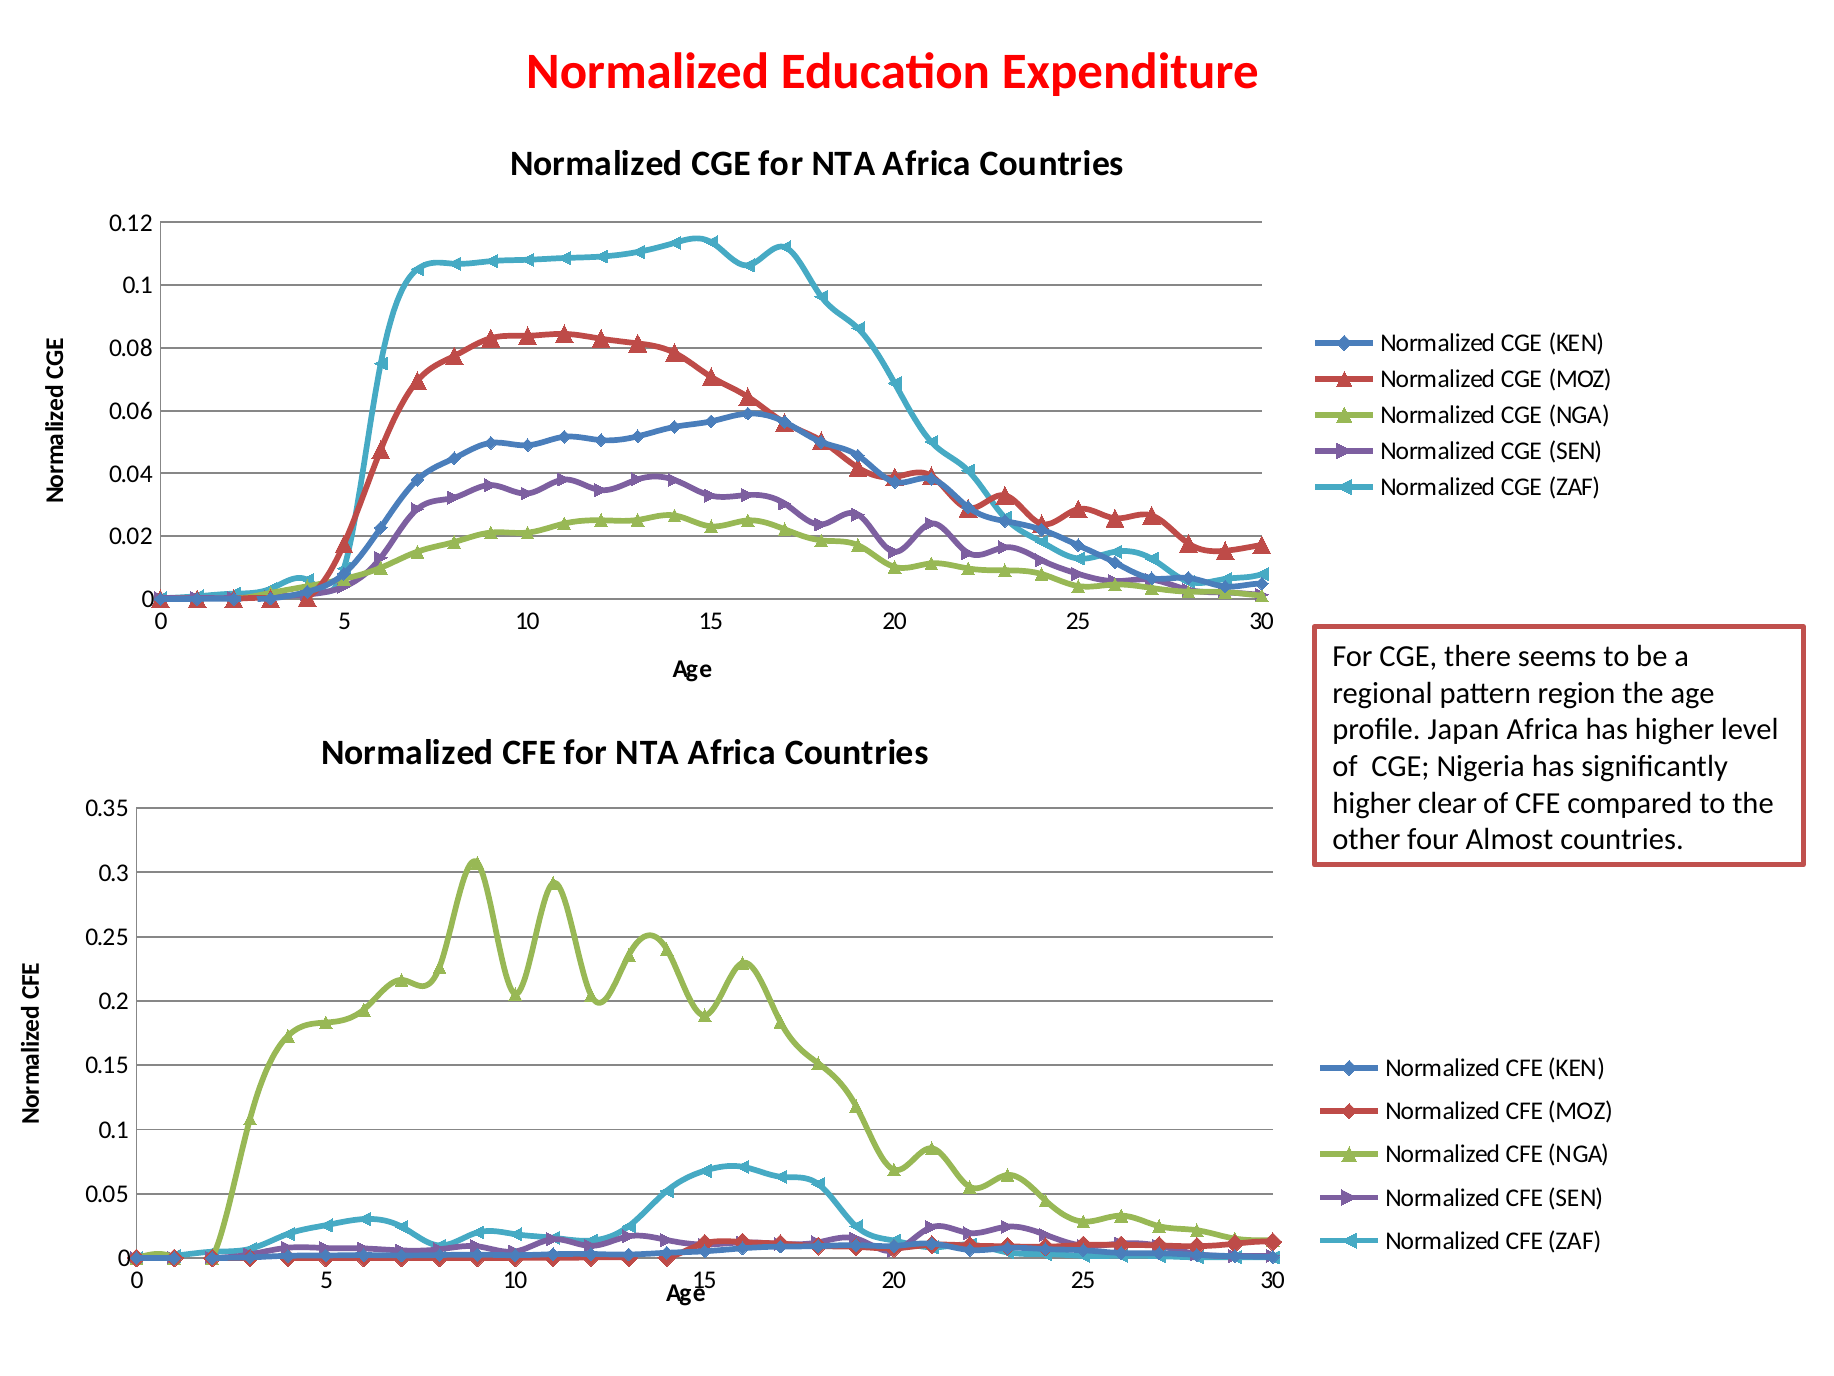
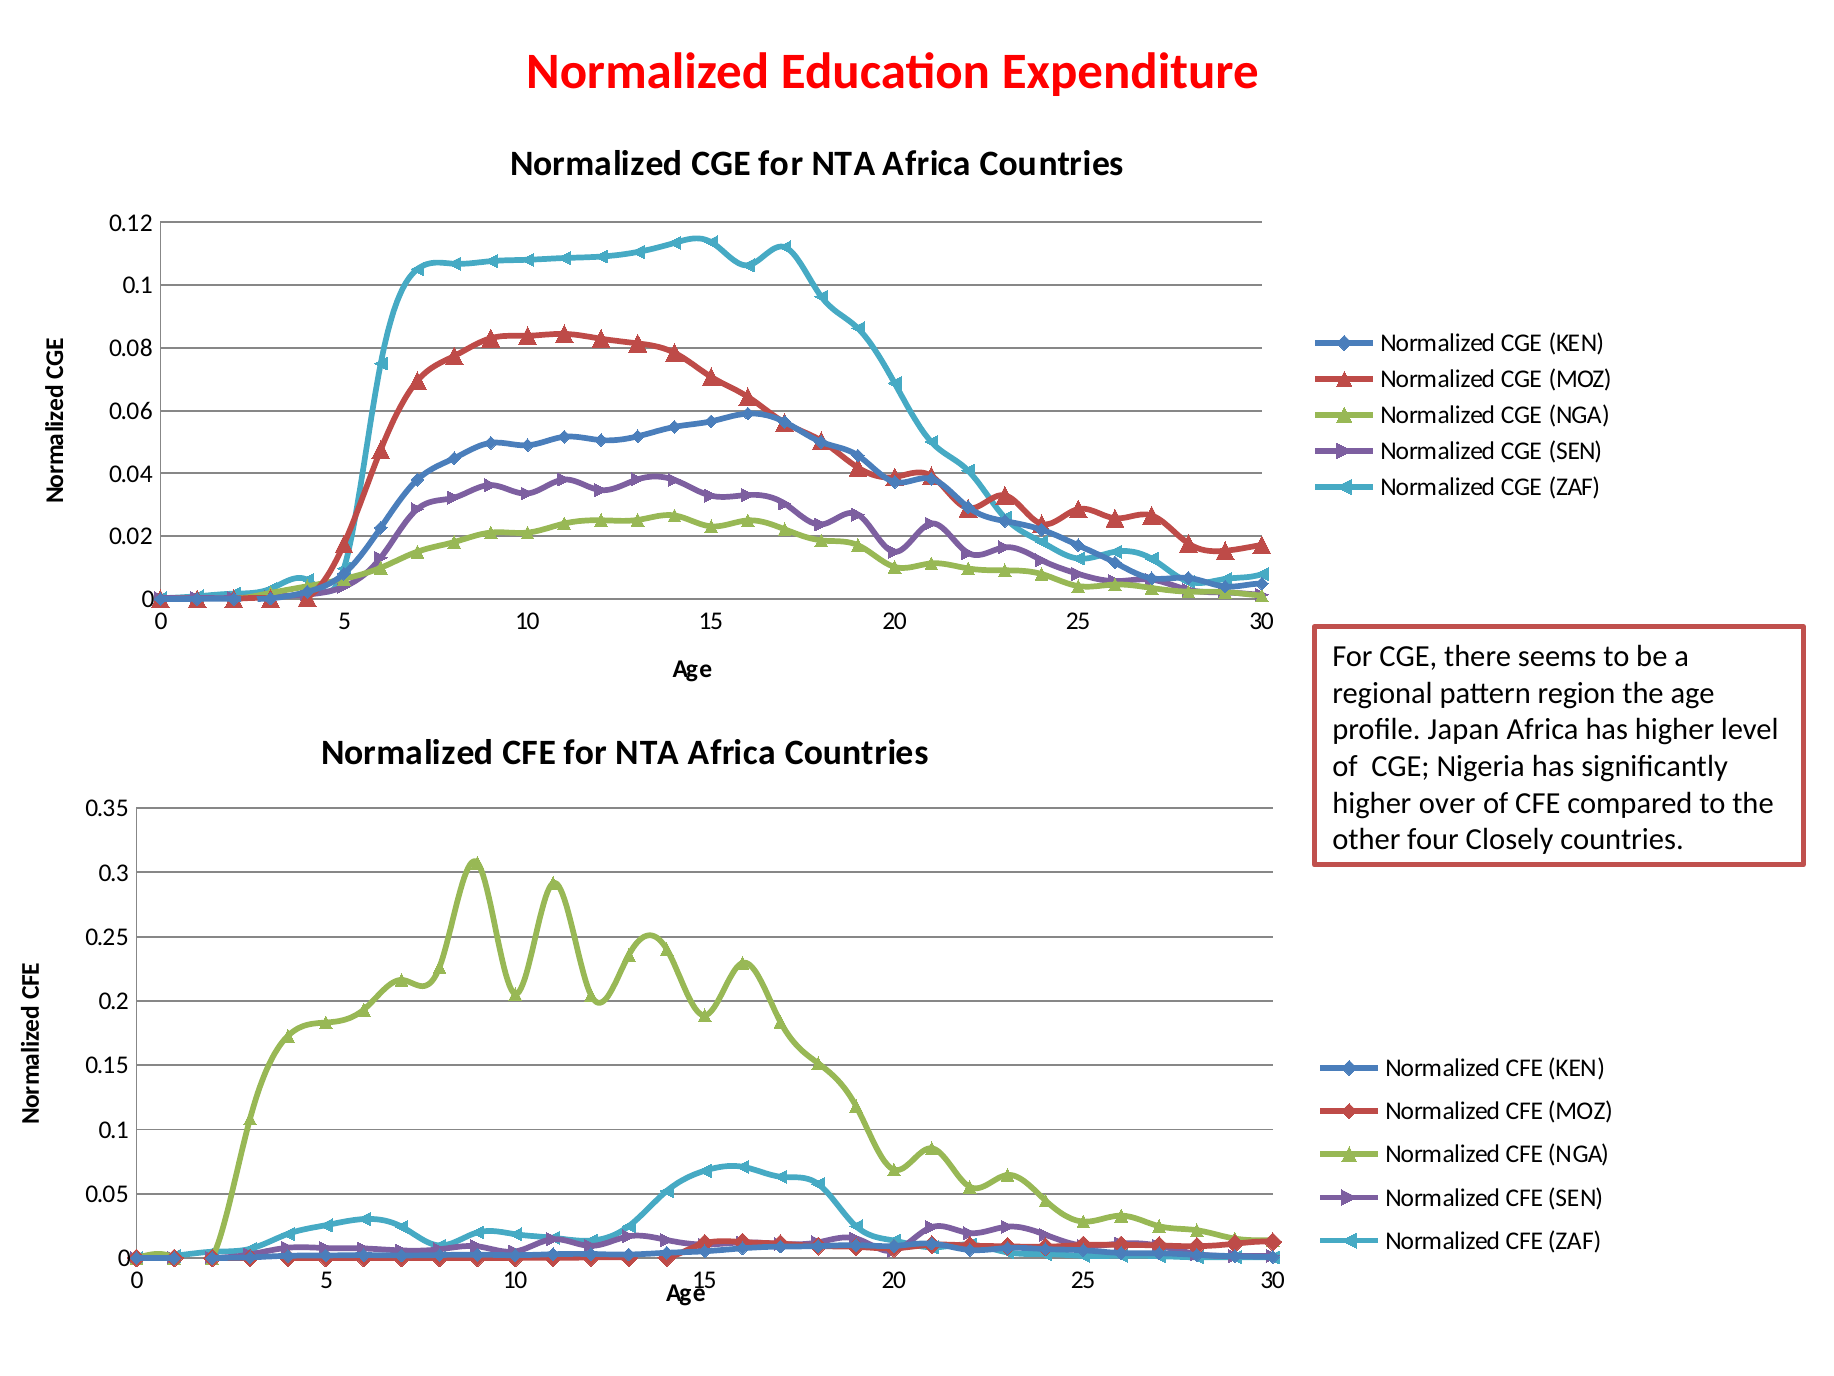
clear: clear -> over (1447, 803)
Almost: Almost -> Closely (1510, 839)
